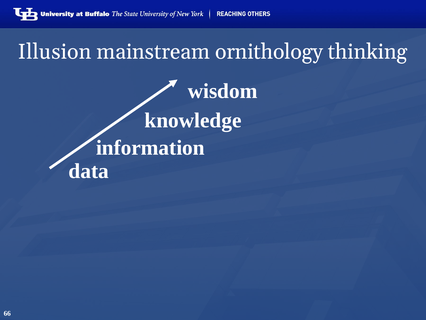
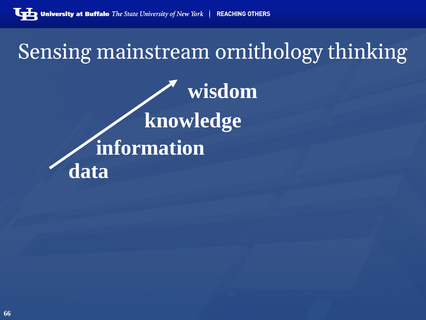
Illusion: Illusion -> Sensing (55, 52)
